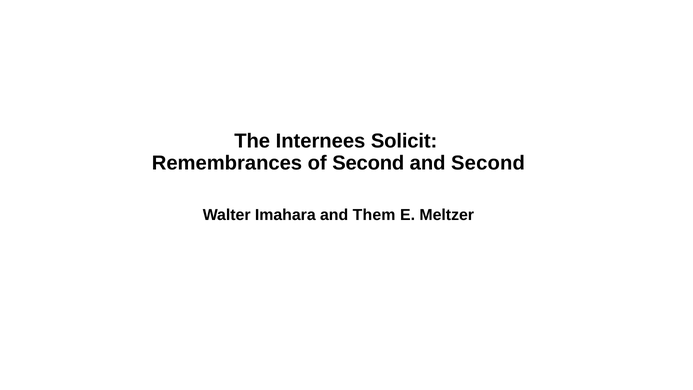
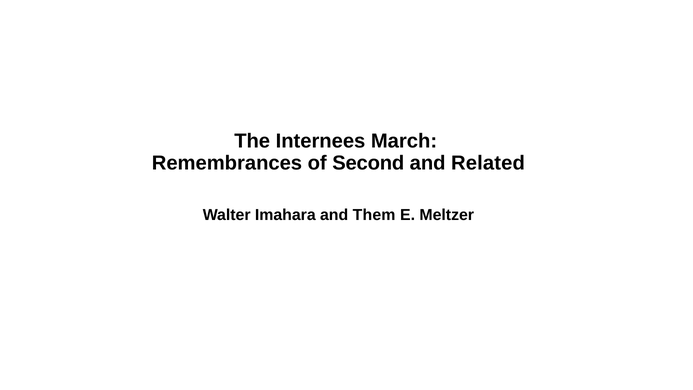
Solicit: Solicit -> March (404, 141)
and Second: Second -> Related (488, 163)
